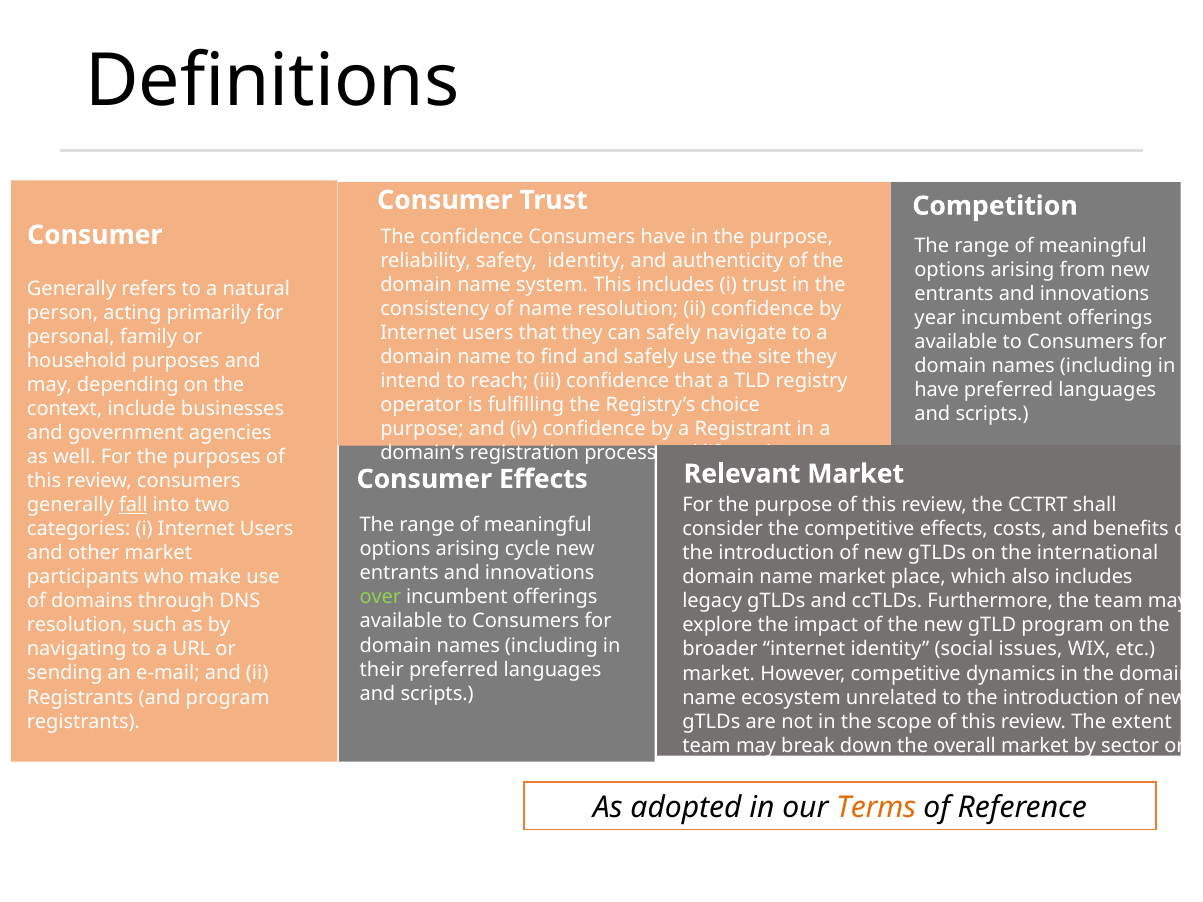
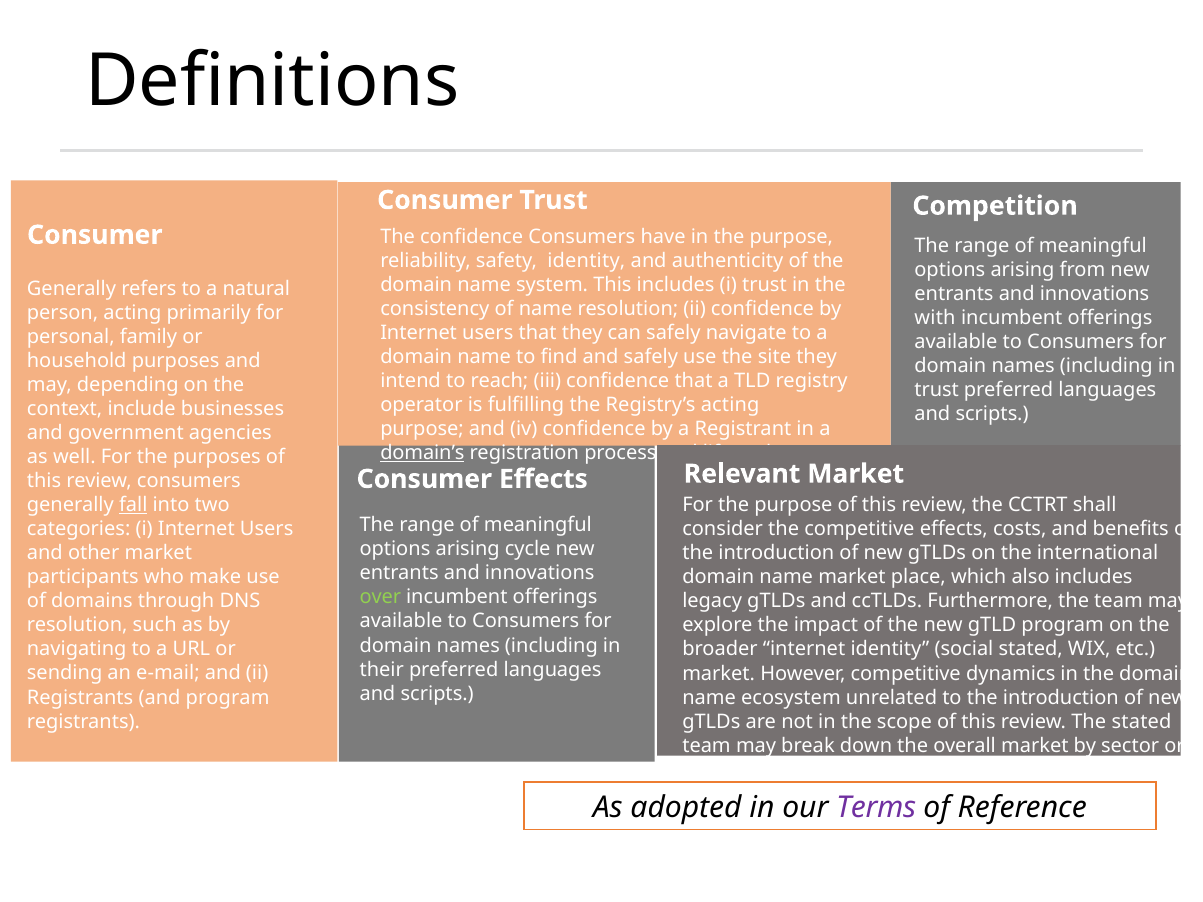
year: year -> with (935, 318)
have: have -> trust (937, 390)
Registry’s choice: choice -> acting (730, 405)
domain’s underline: none -> present (422, 453)
social issues: issues -> stated (1031, 650)
The extent: extent -> stated (1142, 722)
Terms colour: orange -> purple (876, 808)
